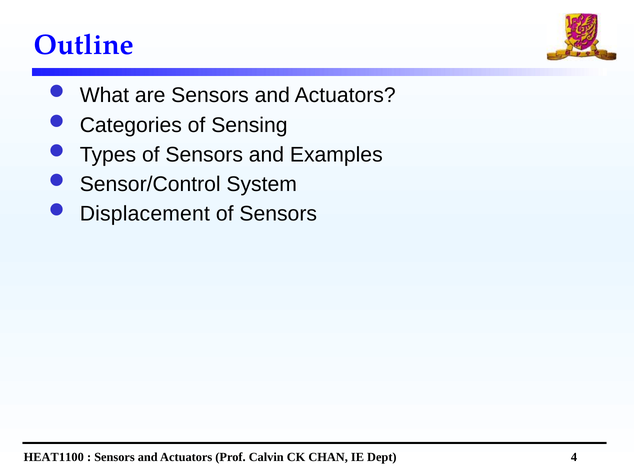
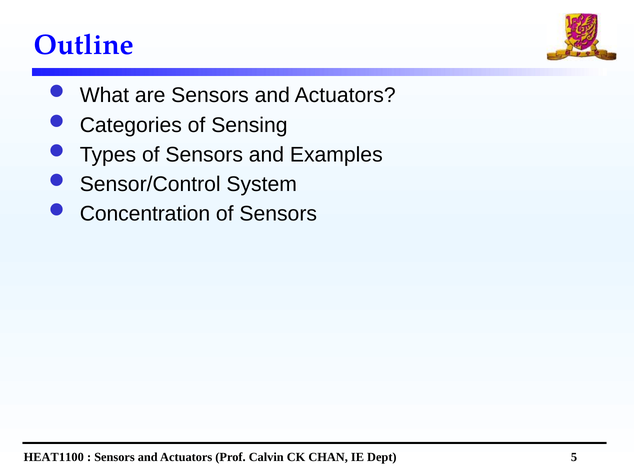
Displacement: Displacement -> Concentration (145, 214)
4: 4 -> 5 (574, 457)
